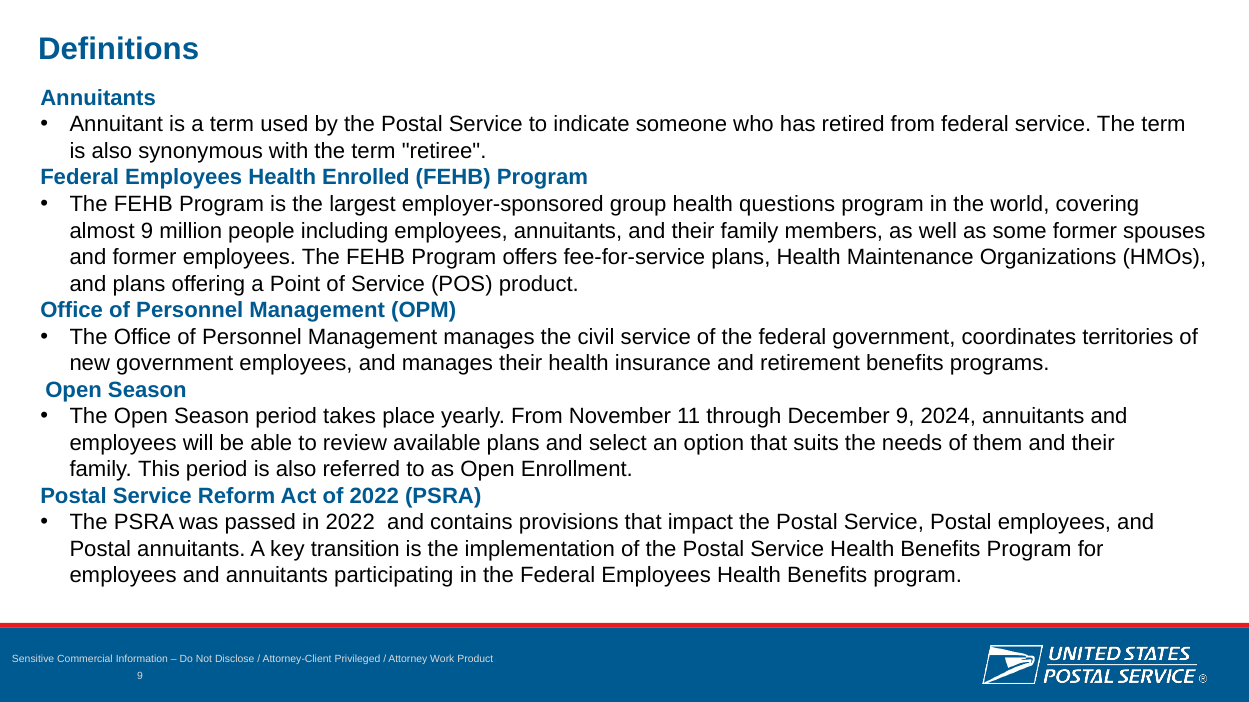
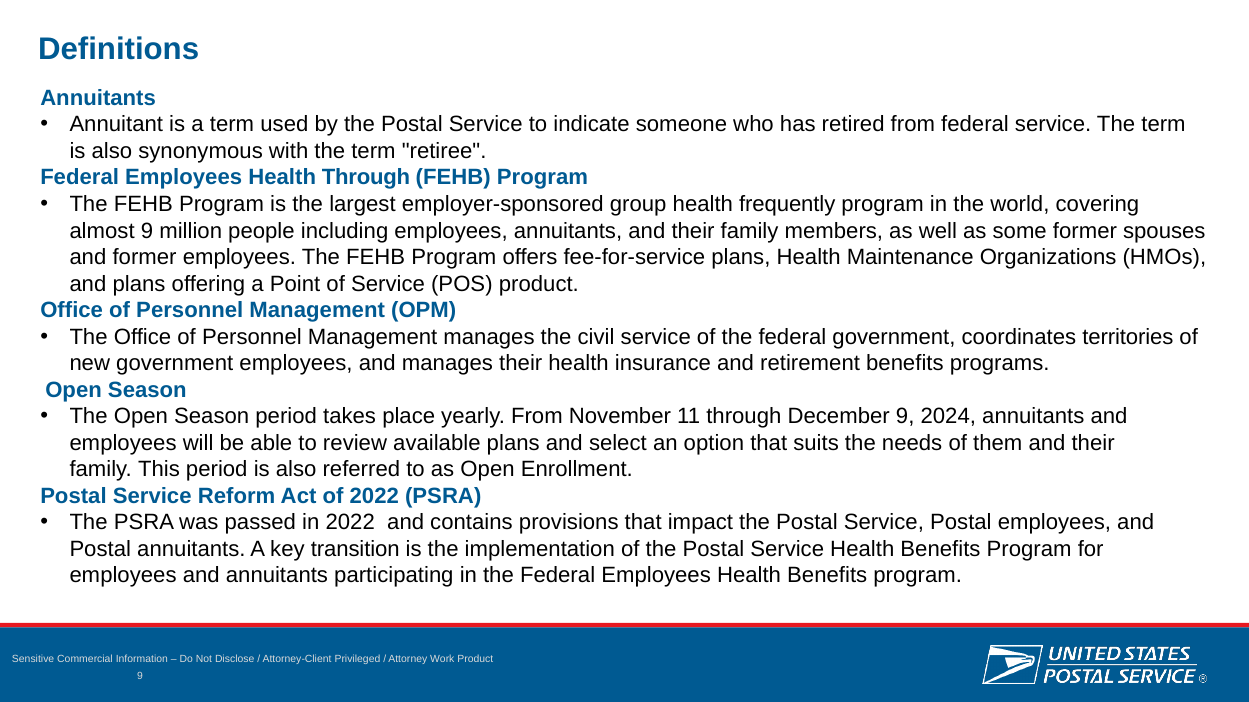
Health Enrolled: Enrolled -> Through (366, 178)
questions: questions -> frequently (787, 204)
